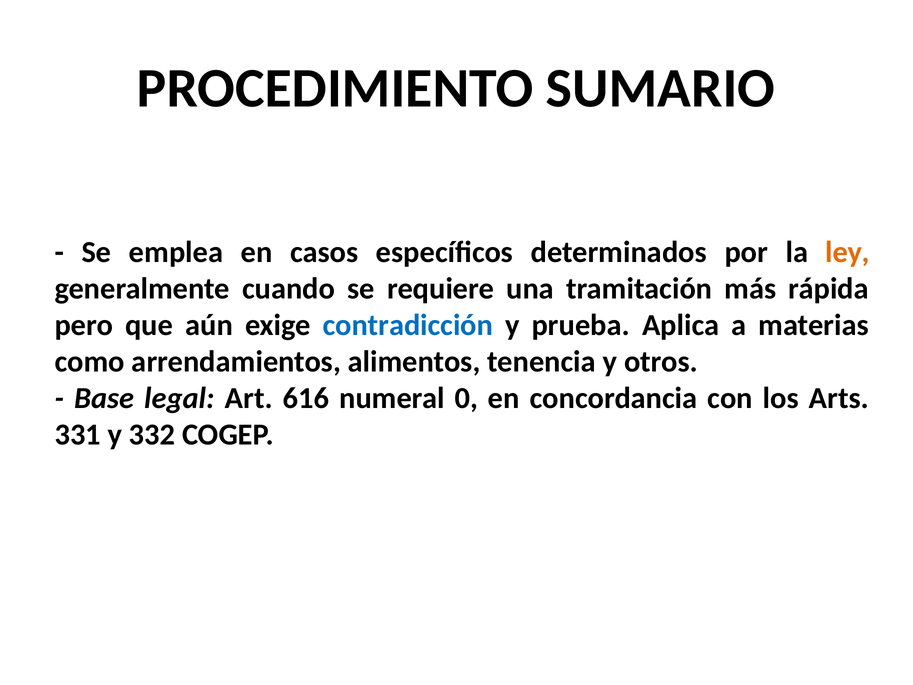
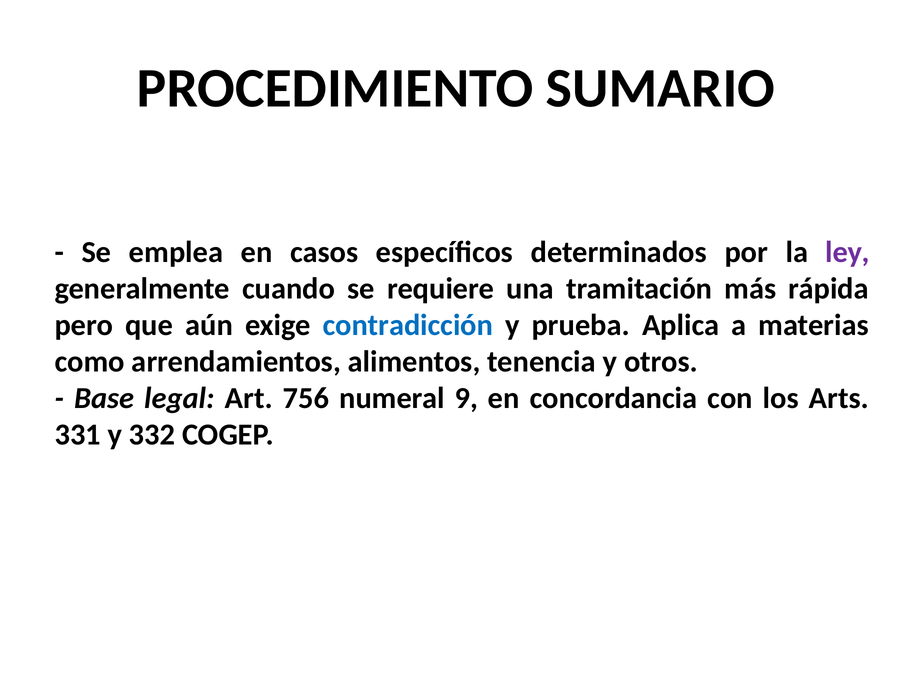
ley colour: orange -> purple (847, 252)
616: 616 -> 756 (306, 398)
0: 0 -> 9 (466, 398)
